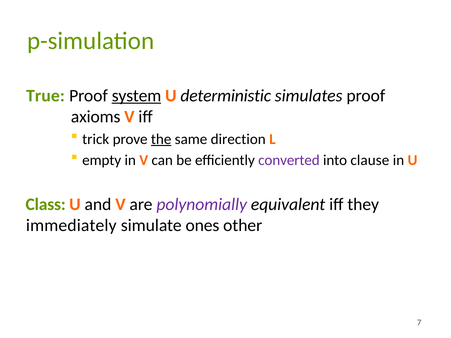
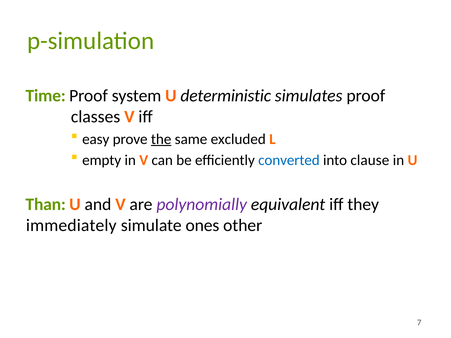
True: True -> Time (46, 96)
system underline: present -> none (137, 96)
axioms: axioms -> classes (96, 117)
trick: trick -> easy (96, 139)
direction: direction -> excluded (238, 139)
converted colour: purple -> blue (289, 160)
Class: Class -> Than (46, 204)
